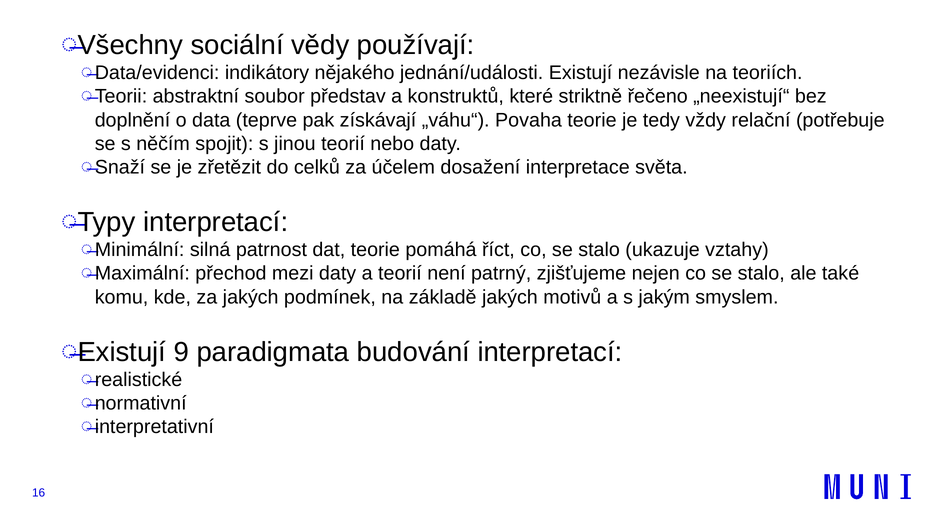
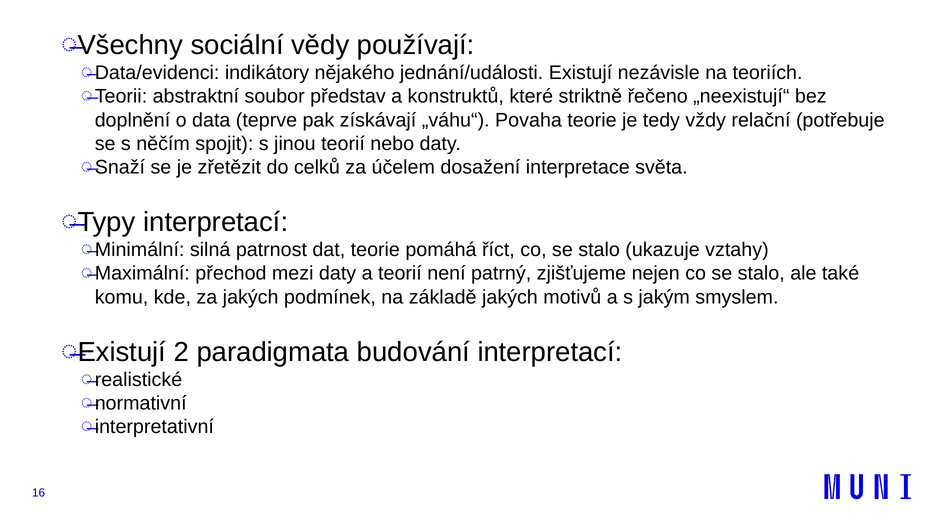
9: 9 -> 2 (181, 352)
